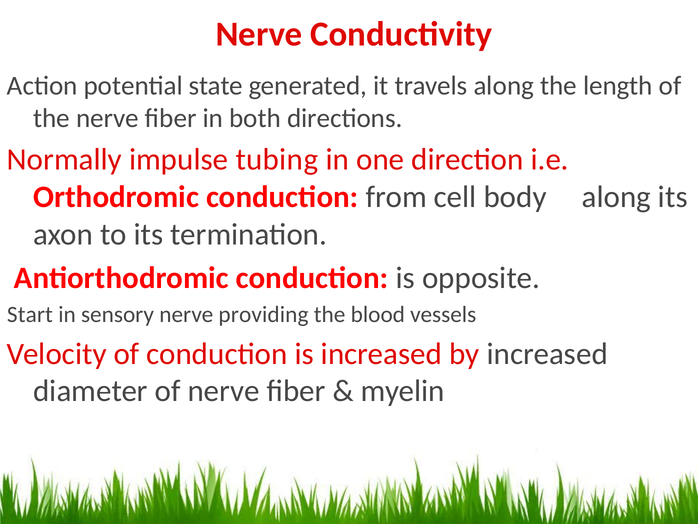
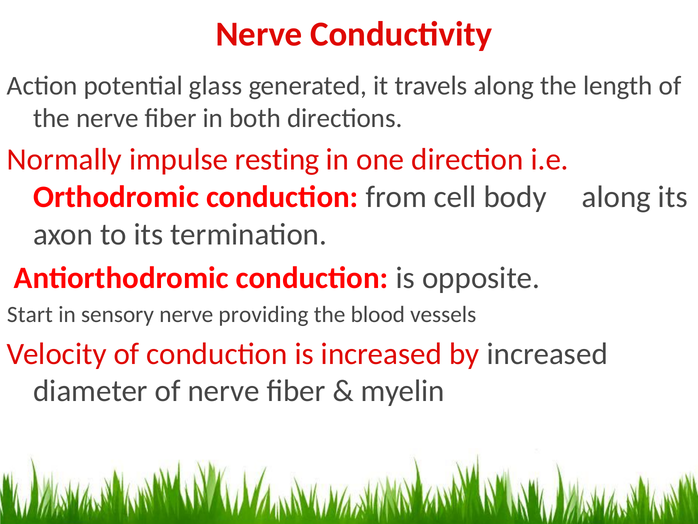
state: state -> glass (216, 86)
tubing: tubing -> resting (277, 160)
